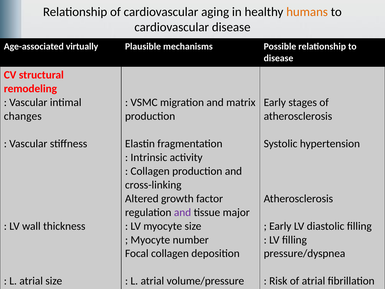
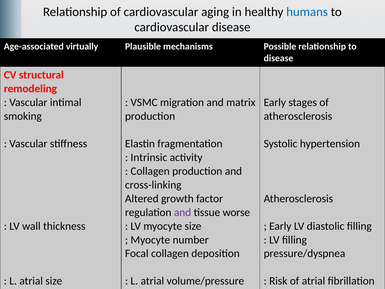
humans colour: orange -> blue (307, 12)
changes: changes -> smoking (23, 116)
major: major -> worse (236, 212)
